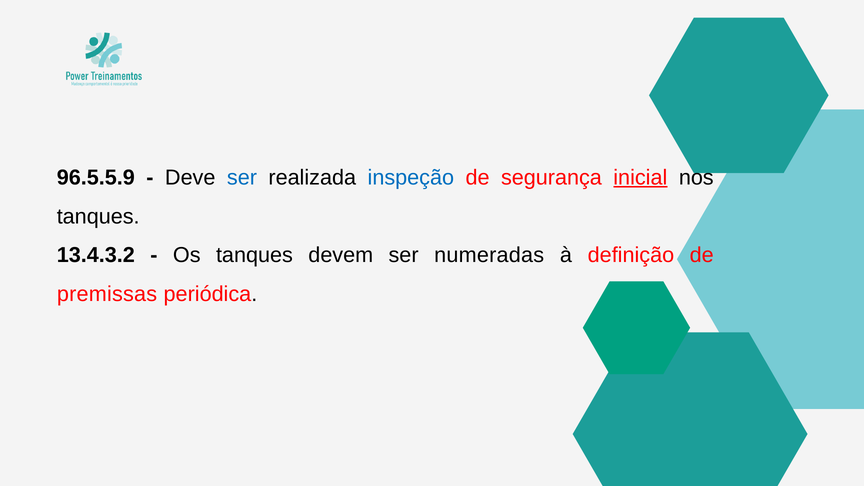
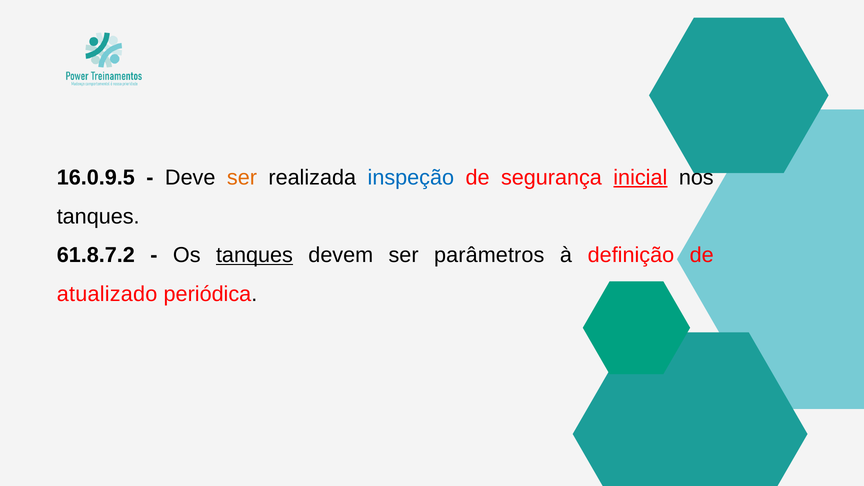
96.5.5.9: 96.5.5.9 -> 16.0.9.5 (96, 177)
ser colour: blue -> orange (242, 177)
13.4.3.2: 13.4.3.2 -> 61.8.7.2 (96, 255)
tanques underline: none -> present (254, 255)
numeradas: numeradas -> parâmetros (489, 255)
premissas: premissas -> atualizado (107, 294)
